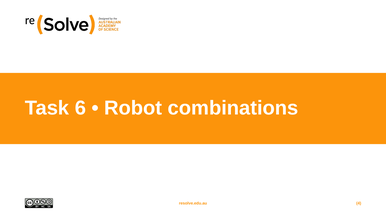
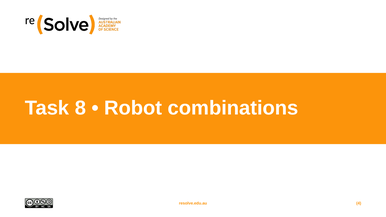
6: 6 -> 8 (80, 108)
